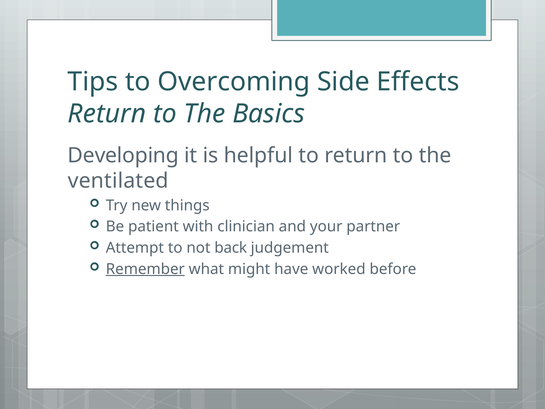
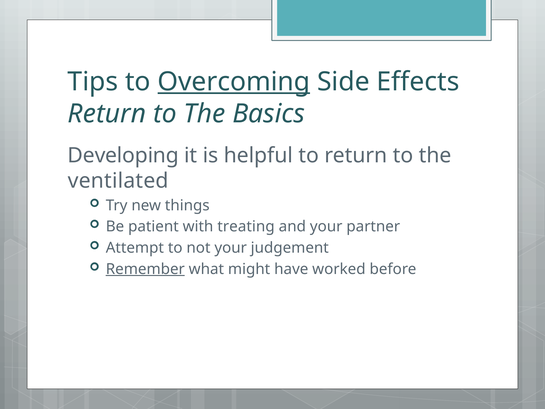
Overcoming underline: none -> present (234, 82)
clinician: clinician -> treating (246, 226)
not back: back -> your (231, 248)
